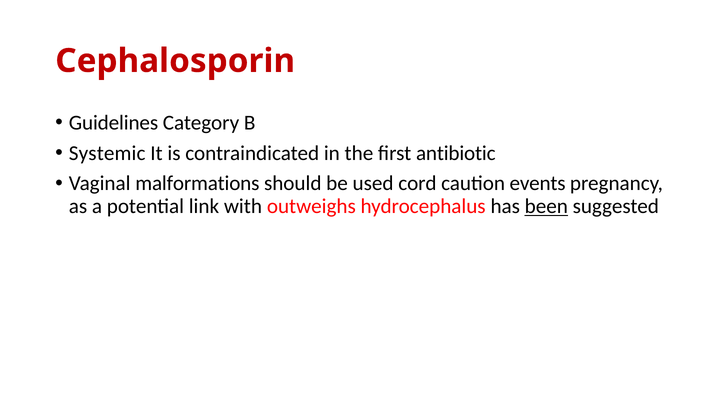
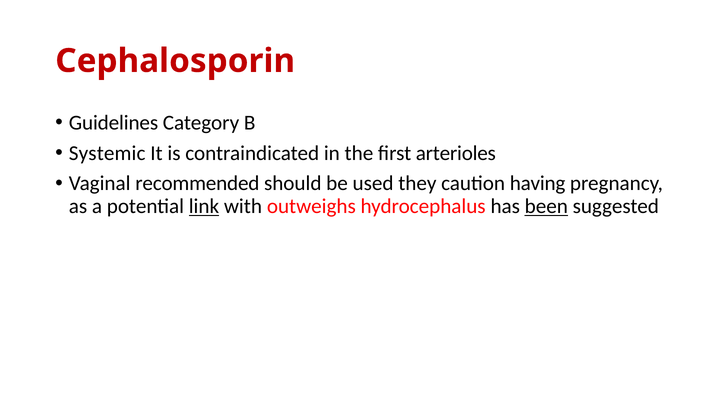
antibiotic: antibiotic -> arterioles (456, 153)
malformations: malformations -> recommended (197, 183)
cord: cord -> they (417, 183)
events: events -> having (538, 183)
link underline: none -> present (204, 206)
